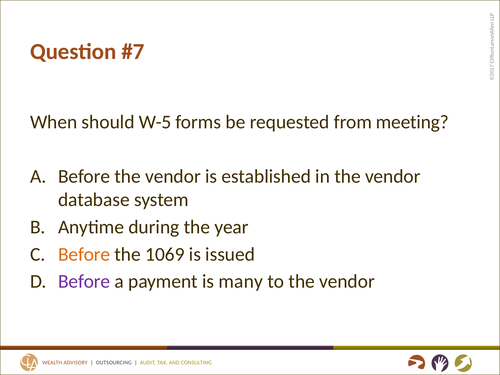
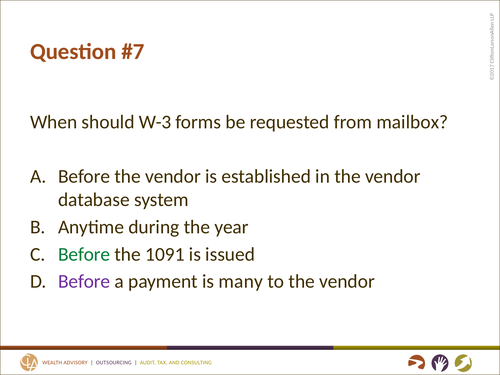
W-5: W-5 -> W-3 (155, 122)
meeting: meeting -> mailbox (412, 122)
Before colour: orange -> green (84, 254)
1069: 1069 -> 1091 (165, 254)
